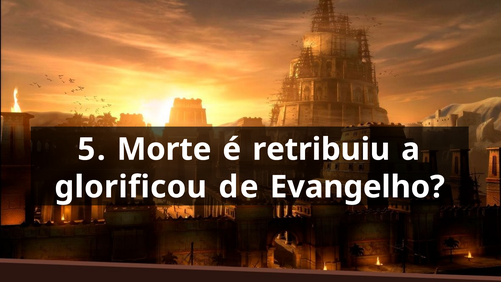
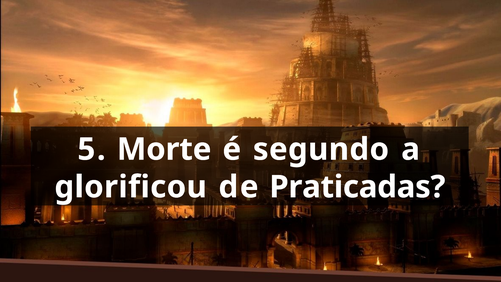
retribuiu: retribuiu -> segundo (321, 149)
Evangelho: Evangelho -> Praticadas (357, 187)
